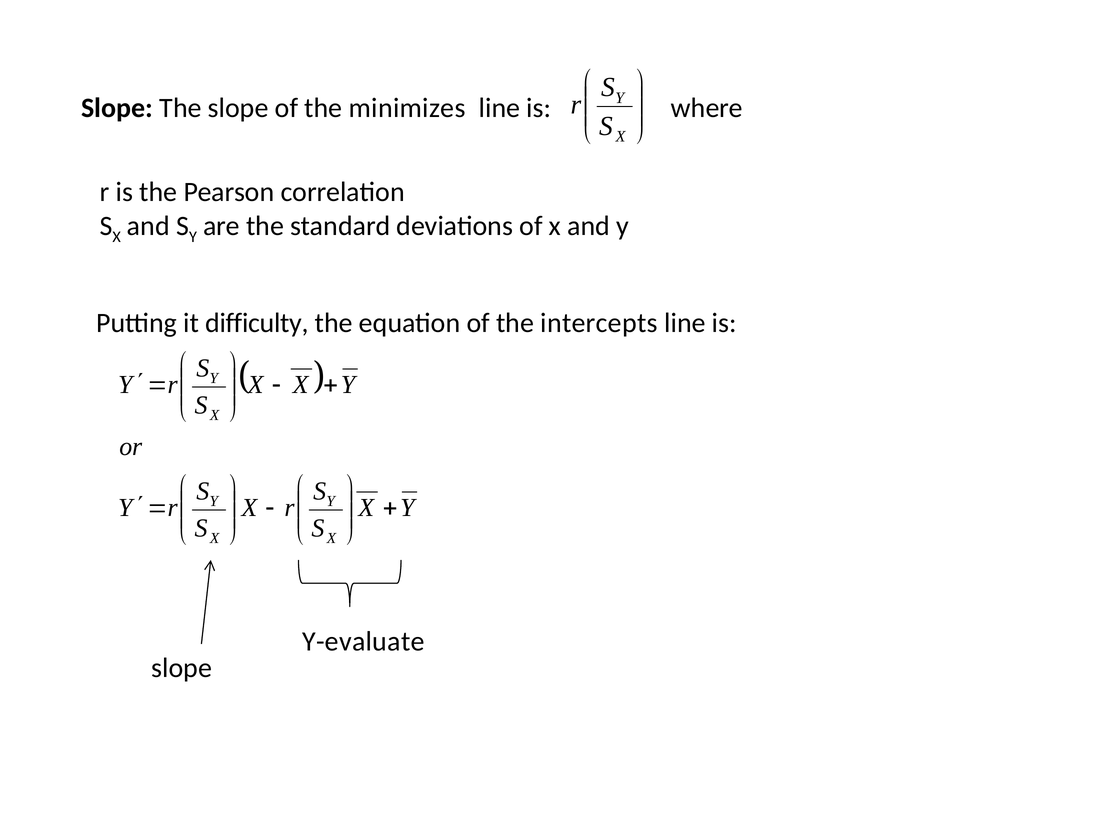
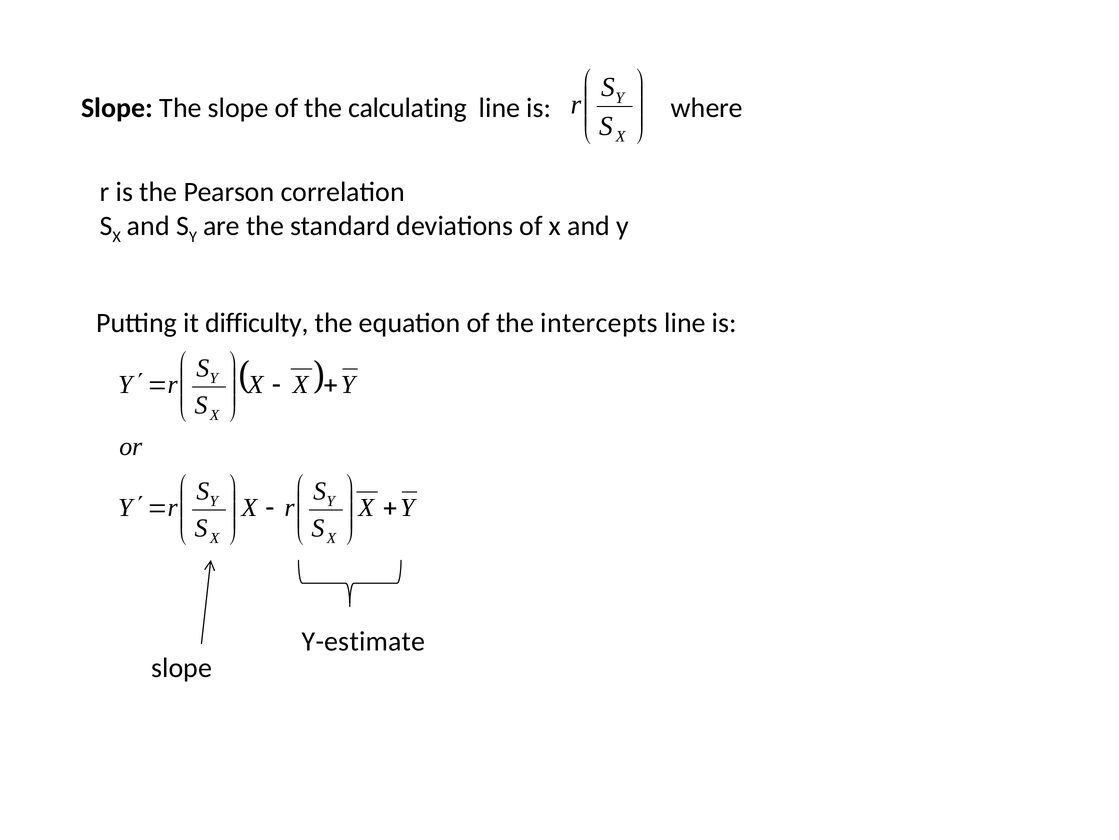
minimizes: minimizes -> calculating (407, 108)
Y-evaluate: Y-evaluate -> Y-estimate (363, 641)
